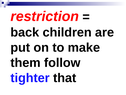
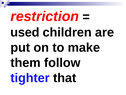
back: back -> used (25, 32)
